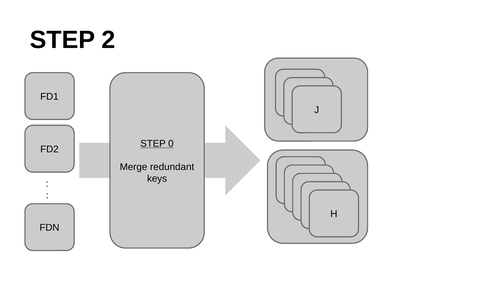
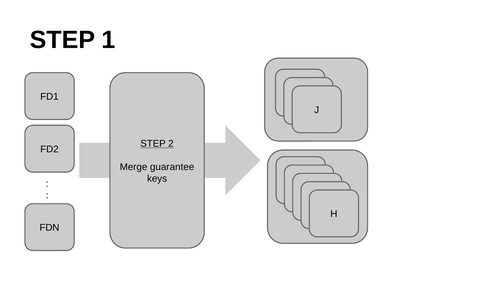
2: 2 -> 1 (108, 40)
0: 0 -> 2 (171, 143)
redundant: redundant -> guarantee (172, 167)
